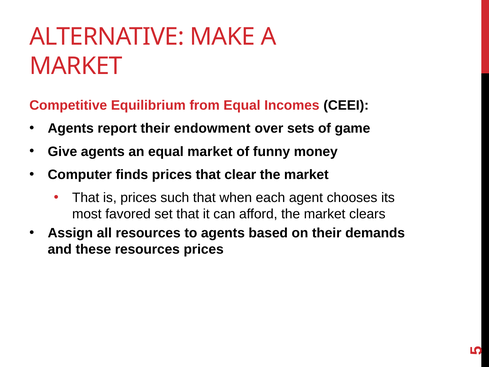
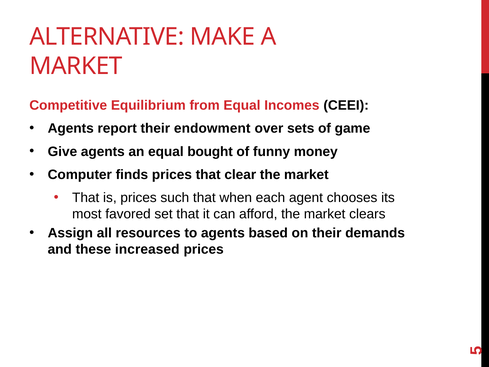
equal market: market -> bought (210, 151)
these resources: resources -> increased (147, 249)
